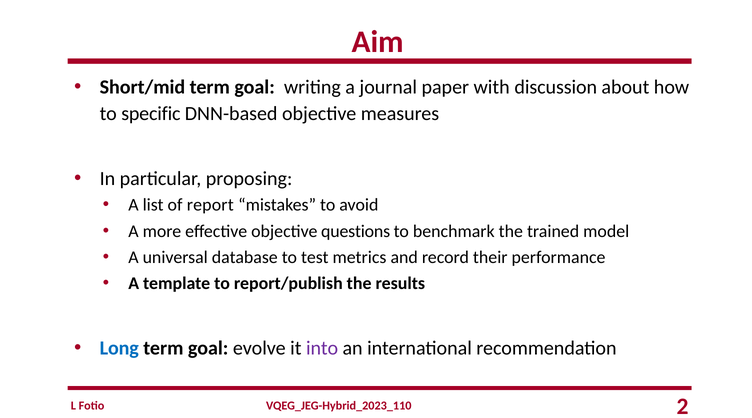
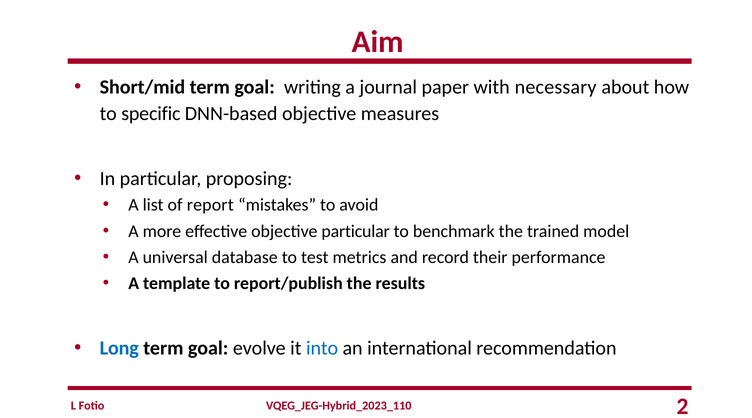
discussion: discussion -> necessary (556, 87)
objective questions: questions -> particular (356, 231)
into colour: purple -> blue (322, 349)
